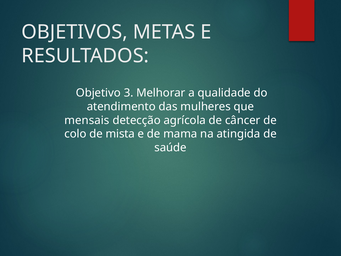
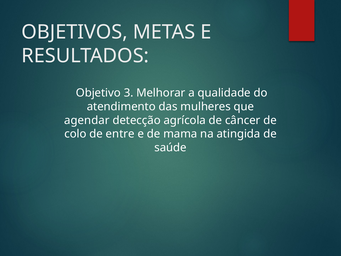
mensais: mensais -> agendar (87, 120)
mista: mista -> entre (120, 134)
